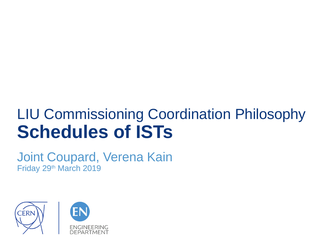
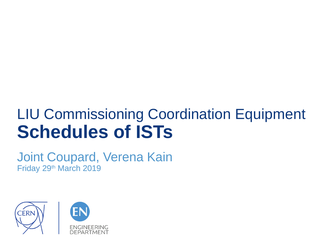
Philosophy: Philosophy -> Equipment (270, 114)
